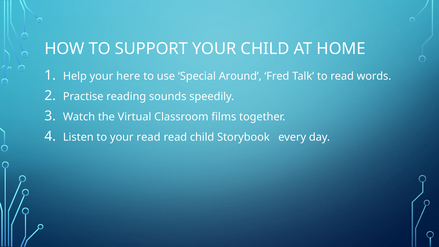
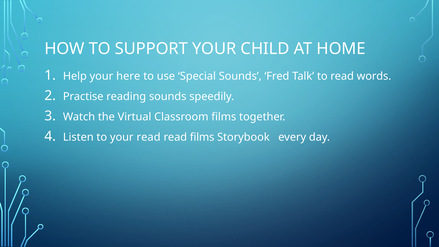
Special Around: Around -> Sounds (240, 76)
read child: child -> films (202, 137)
